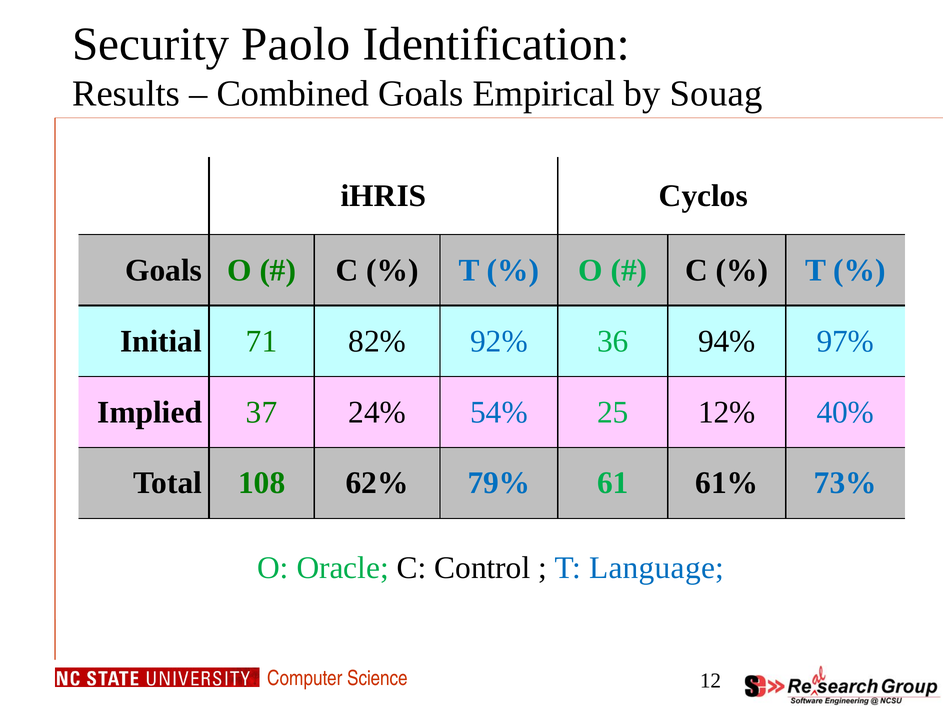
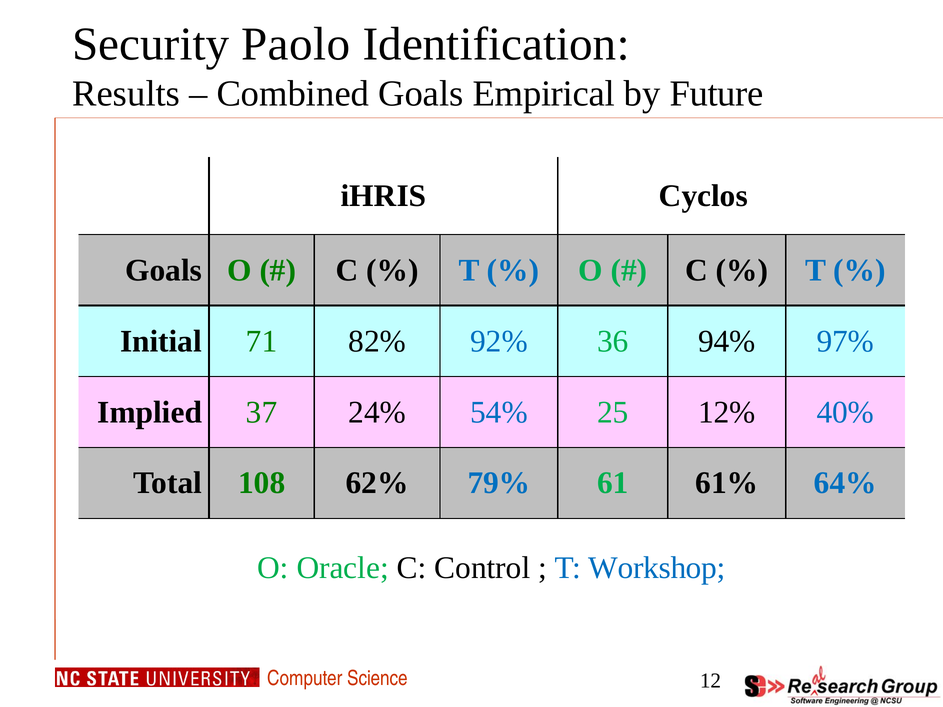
Souag: Souag -> Future (717, 94)
73%: 73% -> 64% (845, 483)
Language: Language -> Workshop (657, 568)
